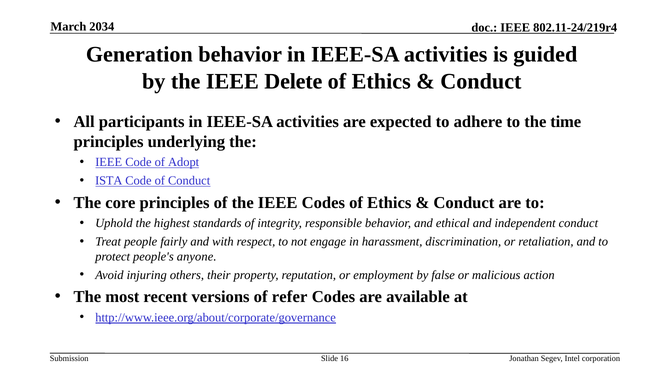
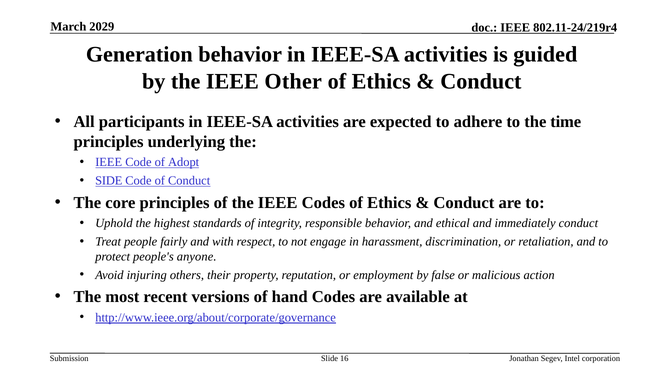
2034: 2034 -> 2029 (102, 26)
Delete: Delete -> Other (293, 81)
ISTA: ISTA -> SIDE (109, 180)
independent: independent -> immediately (525, 223)
refer: refer -> hand (290, 296)
